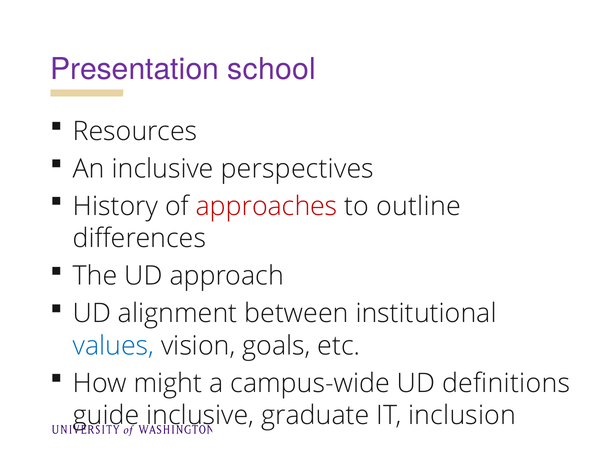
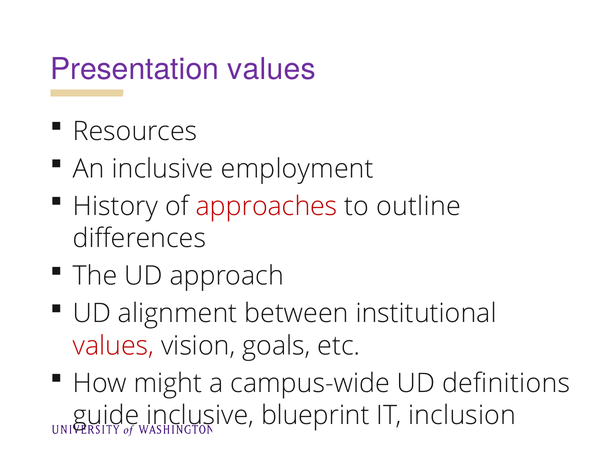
Presentation school: school -> values (272, 69)
perspectives: perspectives -> employment (297, 169)
values colour: blue -> red (113, 346)
graduate: graduate -> blueprint (315, 416)
